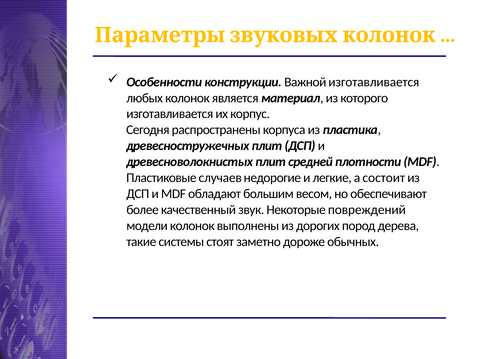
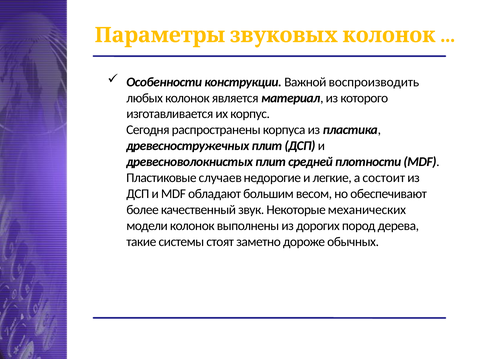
Важной изготавливается: изготавливается -> воспроизводить (374, 82)
повреждений: повреждений -> механических (367, 210)
